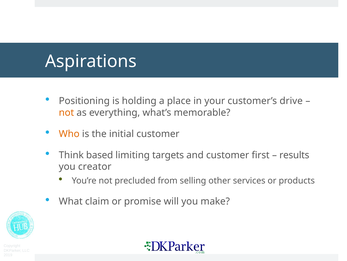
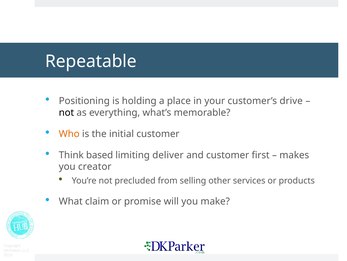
Aspirations: Aspirations -> Repeatable (91, 61)
not colour: orange -> black (66, 112)
targets: targets -> deliver (168, 155)
results: results -> makes (294, 155)
